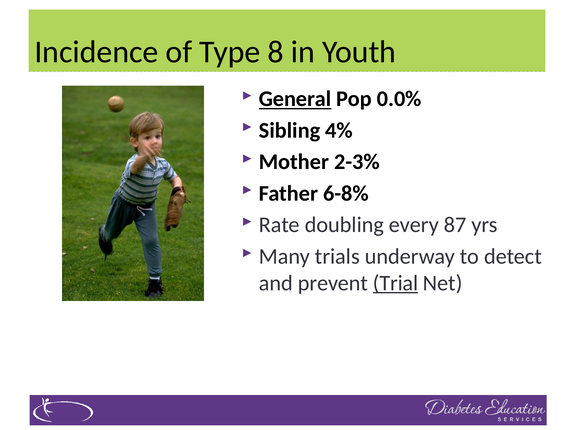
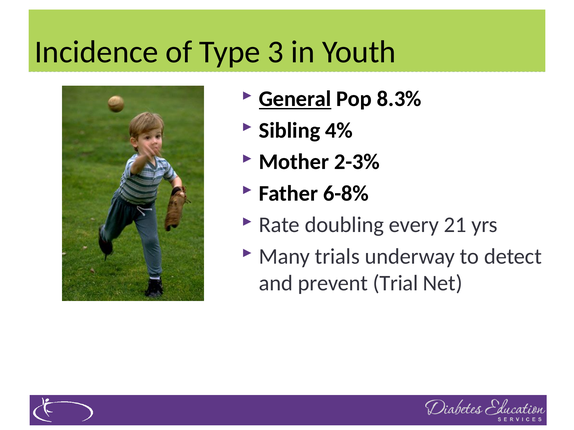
8: 8 -> 3 (276, 52)
0.0%: 0.0% -> 8.3% (399, 99)
87: 87 -> 21 (455, 225)
Trial underline: present -> none (396, 283)
